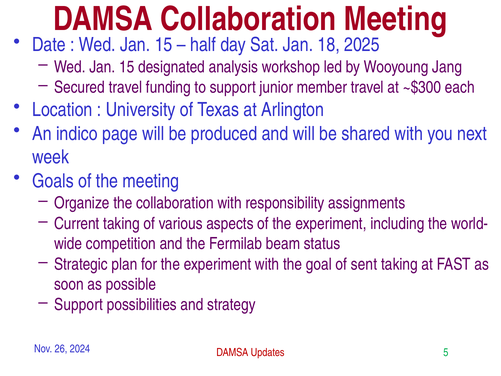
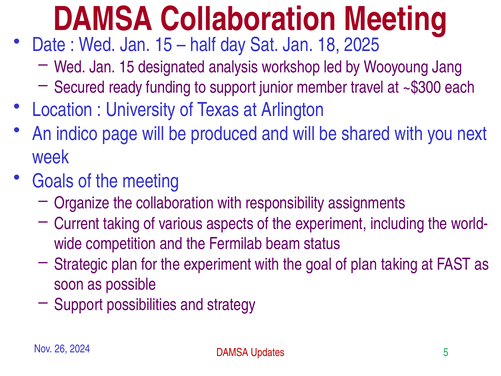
Secured travel: travel -> ready (126, 87)
of sent: sent -> plan (364, 264)
